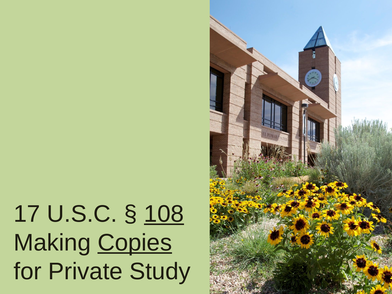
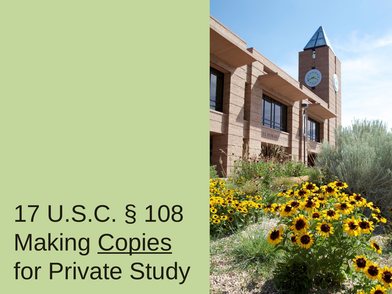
108 underline: present -> none (164, 214)
